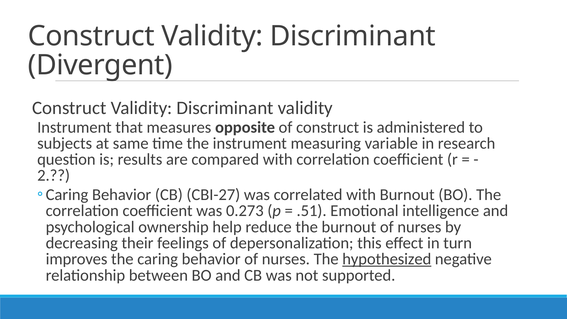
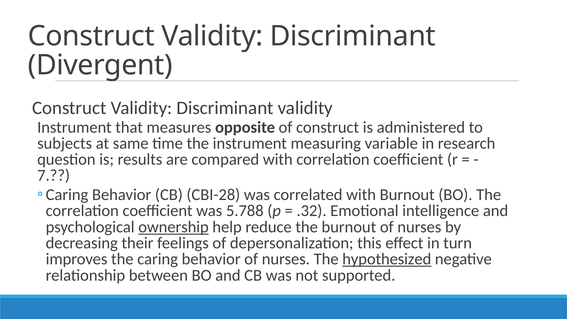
2: 2 -> 7 (54, 175)
CBI-27: CBI-27 -> CBI-28 (213, 195)
0.273: 0.273 -> 5.788 (245, 211)
.51: .51 -> .32 (312, 211)
ownership underline: none -> present (174, 227)
